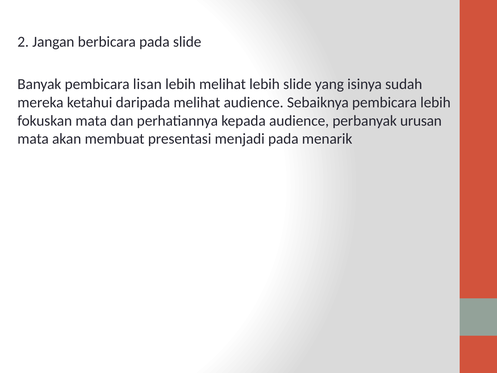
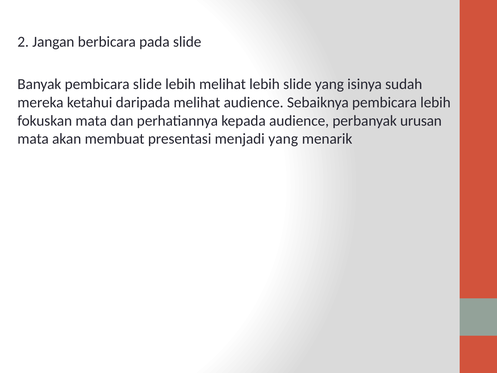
pembicara lisan: lisan -> slide (147, 84)
menjadi pada: pada -> yang (283, 139)
